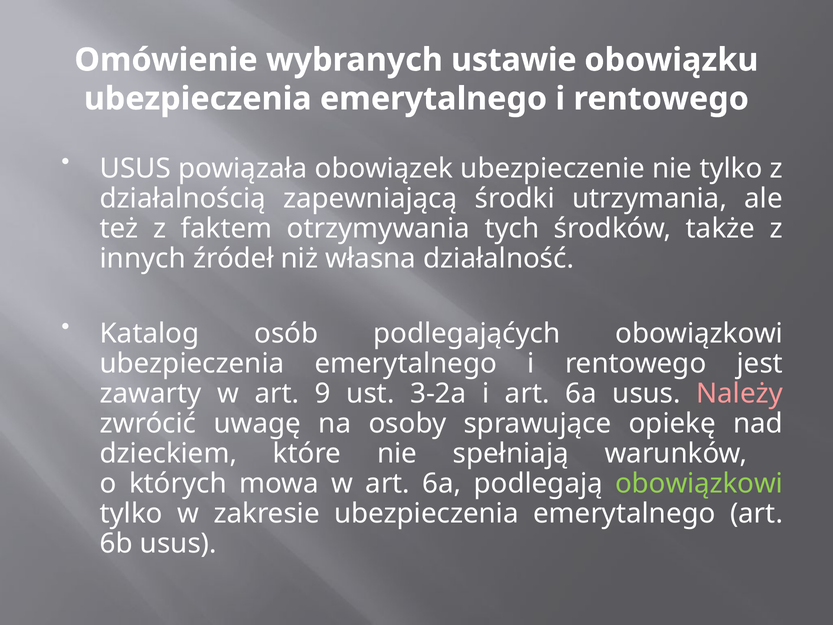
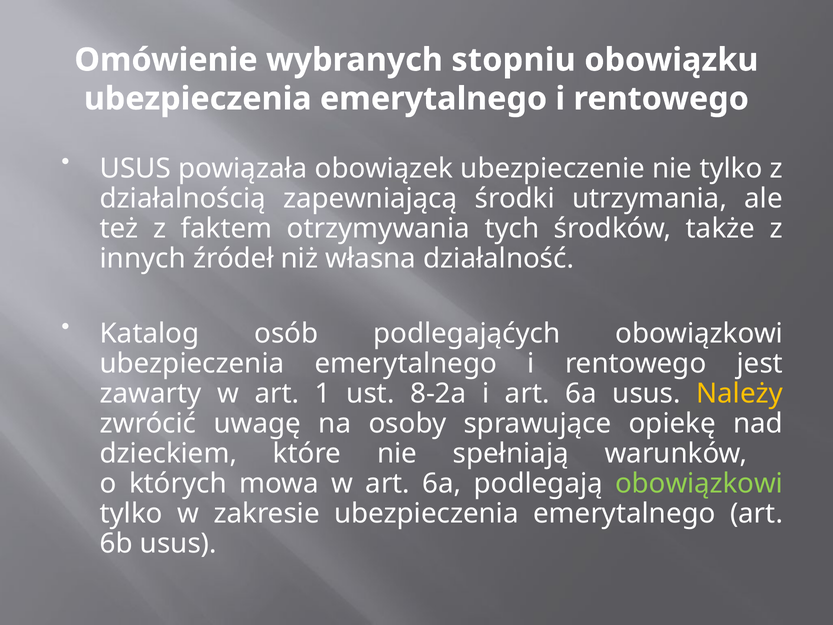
ustawie: ustawie -> stopniu (514, 60)
9: 9 -> 1 (323, 393)
3-2a: 3-2a -> 8-2a (438, 393)
Należy colour: pink -> yellow (740, 393)
